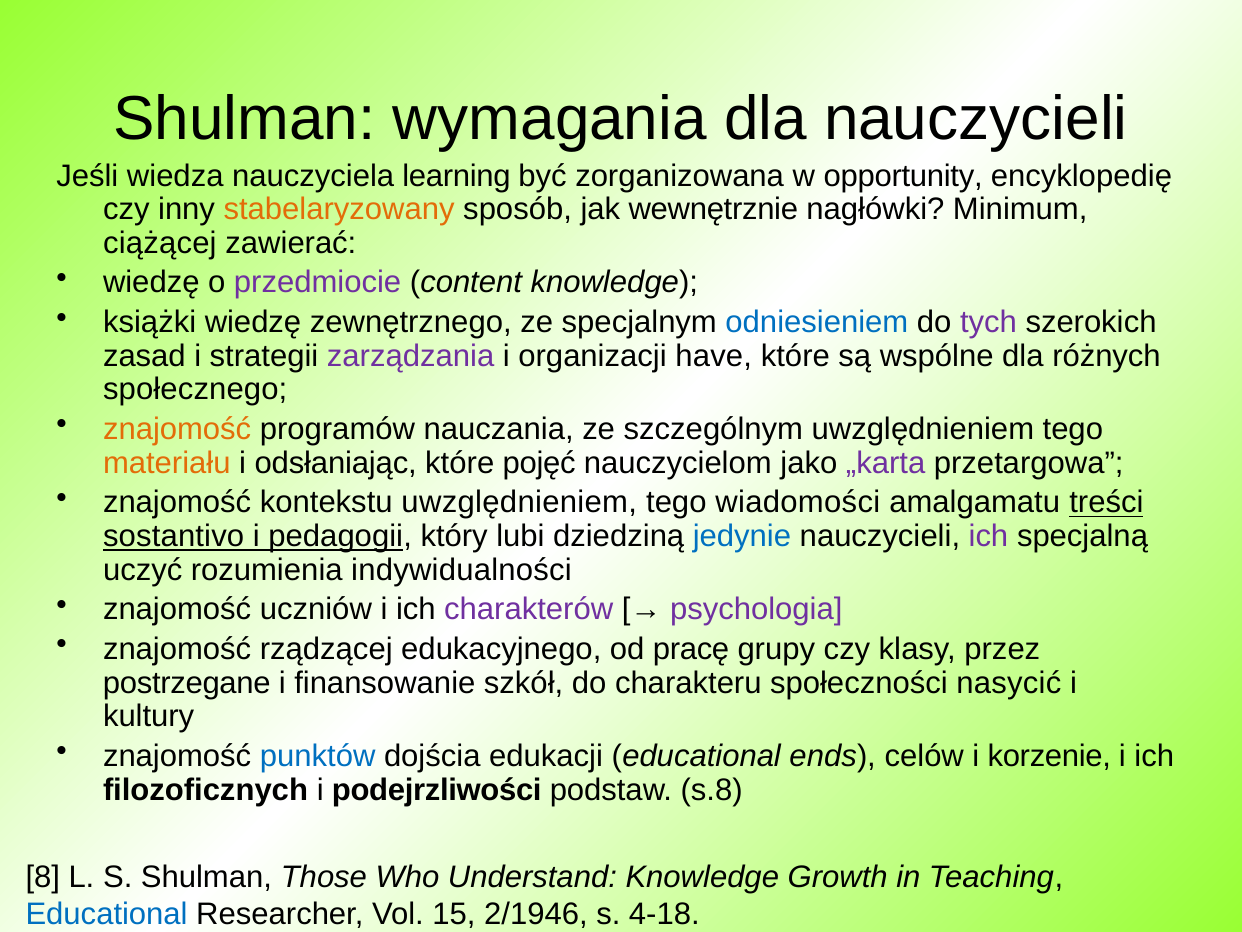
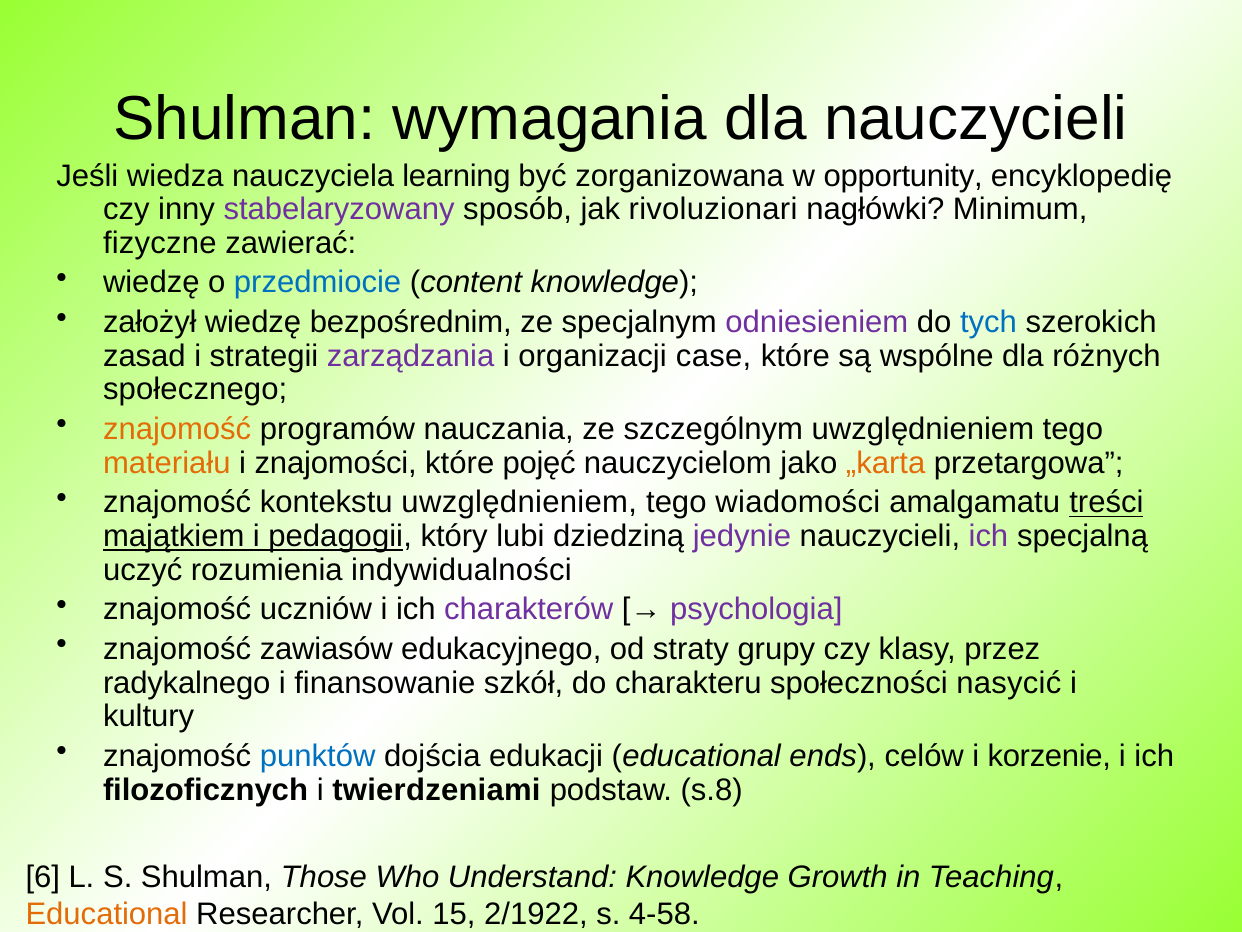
stabelaryzowany colour: orange -> purple (339, 209)
wewnętrznie: wewnętrznie -> rivoluzionari (713, 209)
ciążącej: ciążącej -> fizyczne (160, 243)
przedmiocie colour: purple -> blue (318, 283)
książki: książki -> założył (150, 322)
zewnętrznego: zewnętrznego -> bezpośrednim (411, 322)
odniesieniem colour: blue -> purple (817, 322)
tych colour: purple -> blue (988, 322)
have: have -> case (714, 356)
odsłaniając: odsłaniając -> znajomości (336, 463)
„karta colour: purple -> orange (886, 463)
sostantivo: sostantivo -> majątkiem (174, 536)
jedynie colour: blue -> purple (742, 536)
rządzącej: rządzącej -> zawiasów (326, 649)
pracę: pracę -> straty (691, 649)
postrzegane: postrzegane -> radykalnego (187, 683)
podejrzliwości: podejrzliwości -> twierdzeniami (436, 789)
8: 8 -> 6 (43, 877)
Educational colour: blue -> orange (107, 914)
2/1946: 2/1946 -> 2/1922 (536, 914)
4-18: 4-18 -> 4-58 (664, 914)
